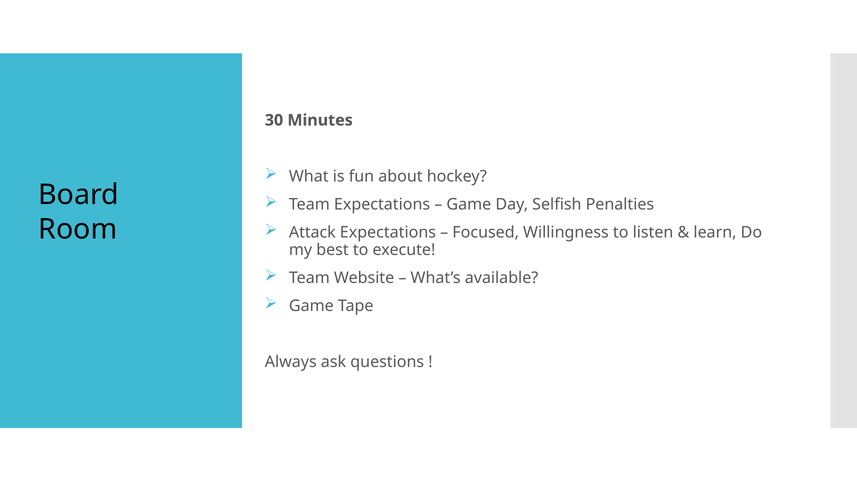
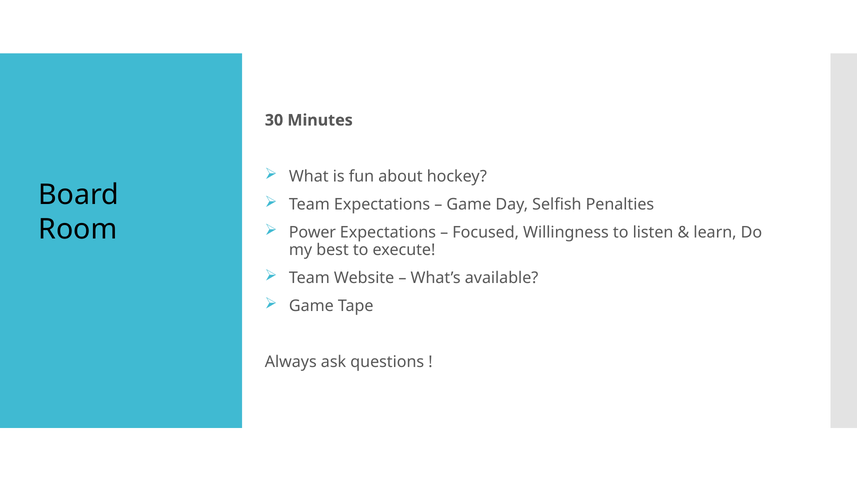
Attack: Attack -> Power (312, 232)
